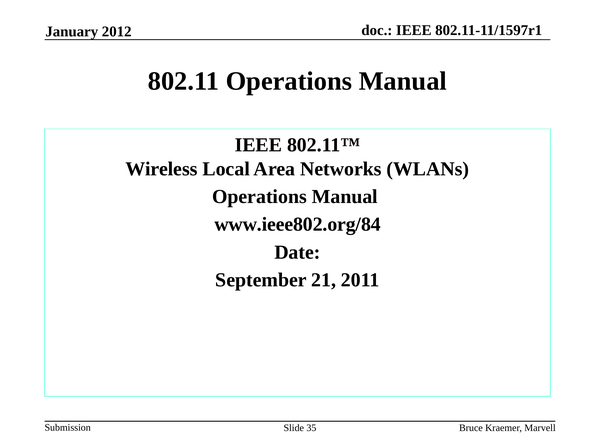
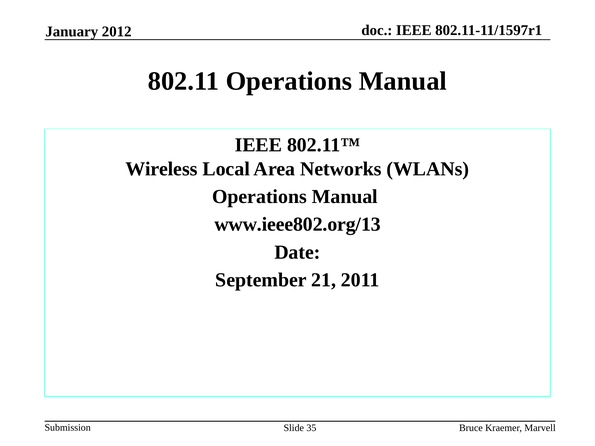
www.ieee802.org/84: www.ieee802.org/84 -> www.ieee802.org/13 (298, 225)
